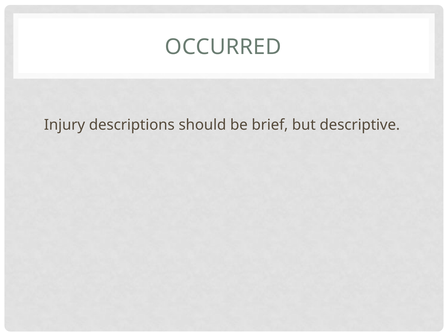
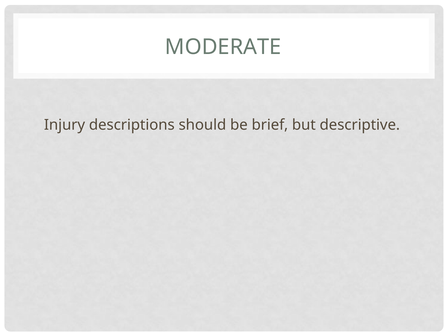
OCCURRED: OCCURRED -> MODERATE (223, 47)
